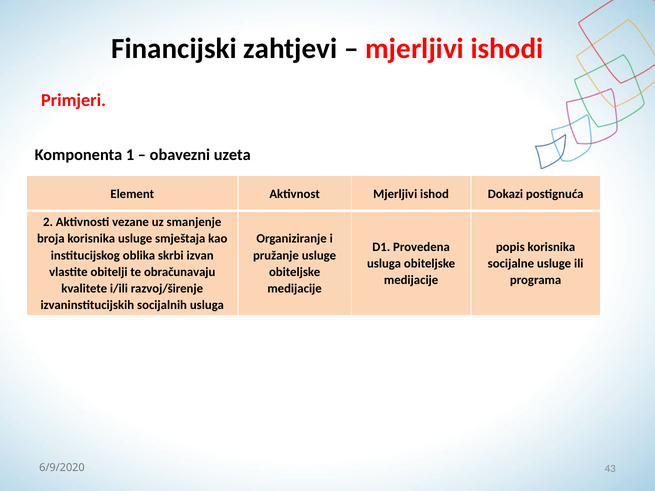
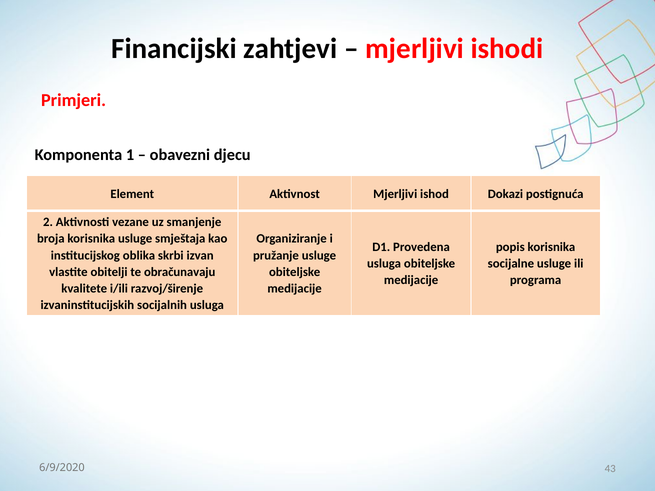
uzeta: uzeta -> djecu (232, 155)
